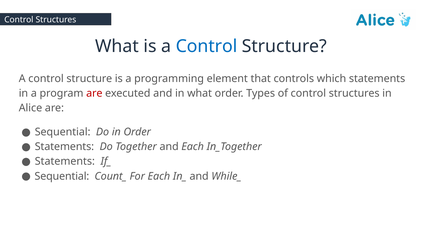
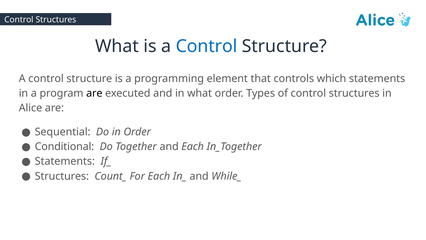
are colour: red -> black (94, 93)
Statements: Statements -> Conditional (64, 147)
Sequential: Sequential -> Structures (62, 176)
